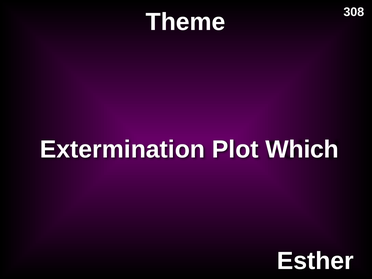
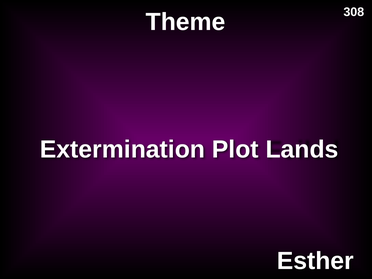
Which: Which -> Lands (302, 149)
